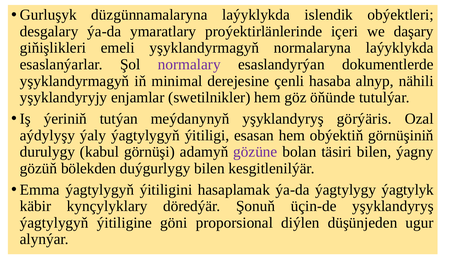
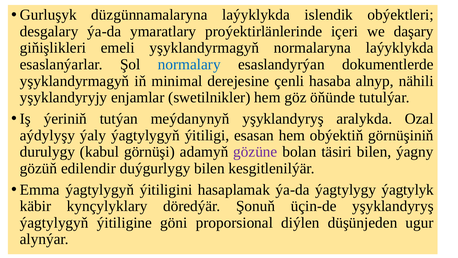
normalary colour: purple -> blue (189, 64)
görýäris: görýäris -> aralykda (364, 119)
bölekden: bölekden -> edilendir (89, 168)
